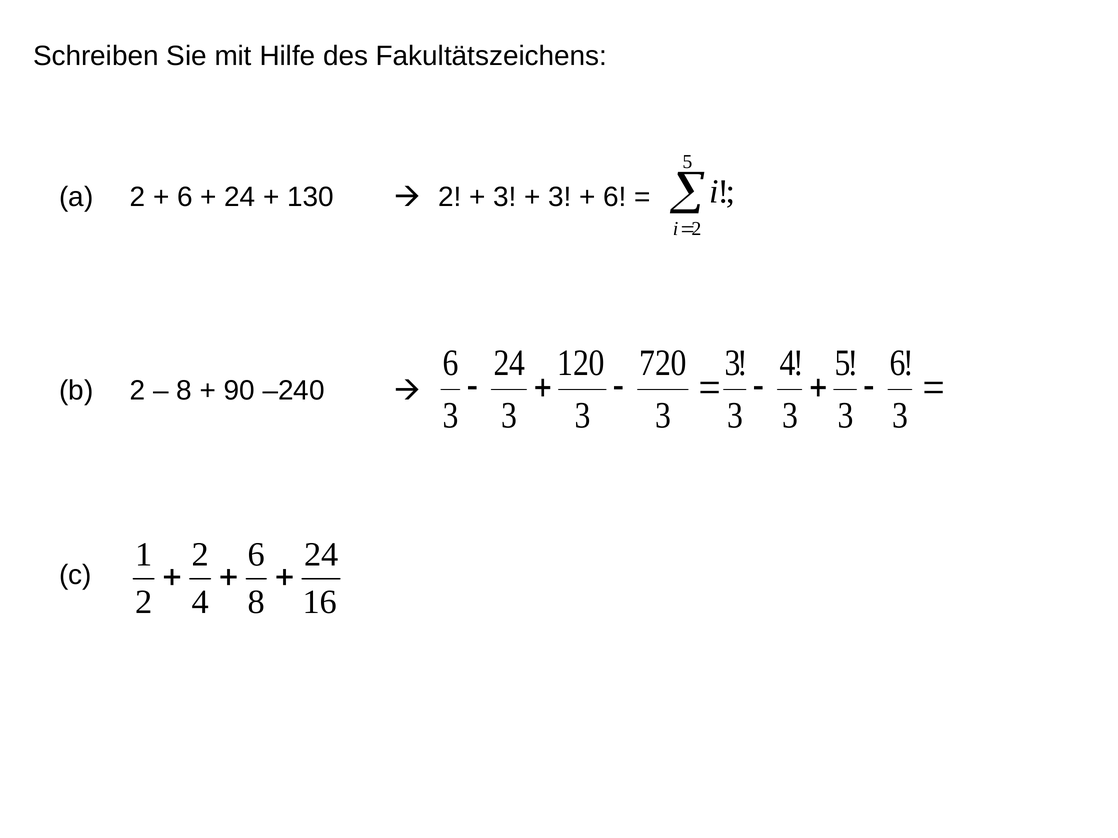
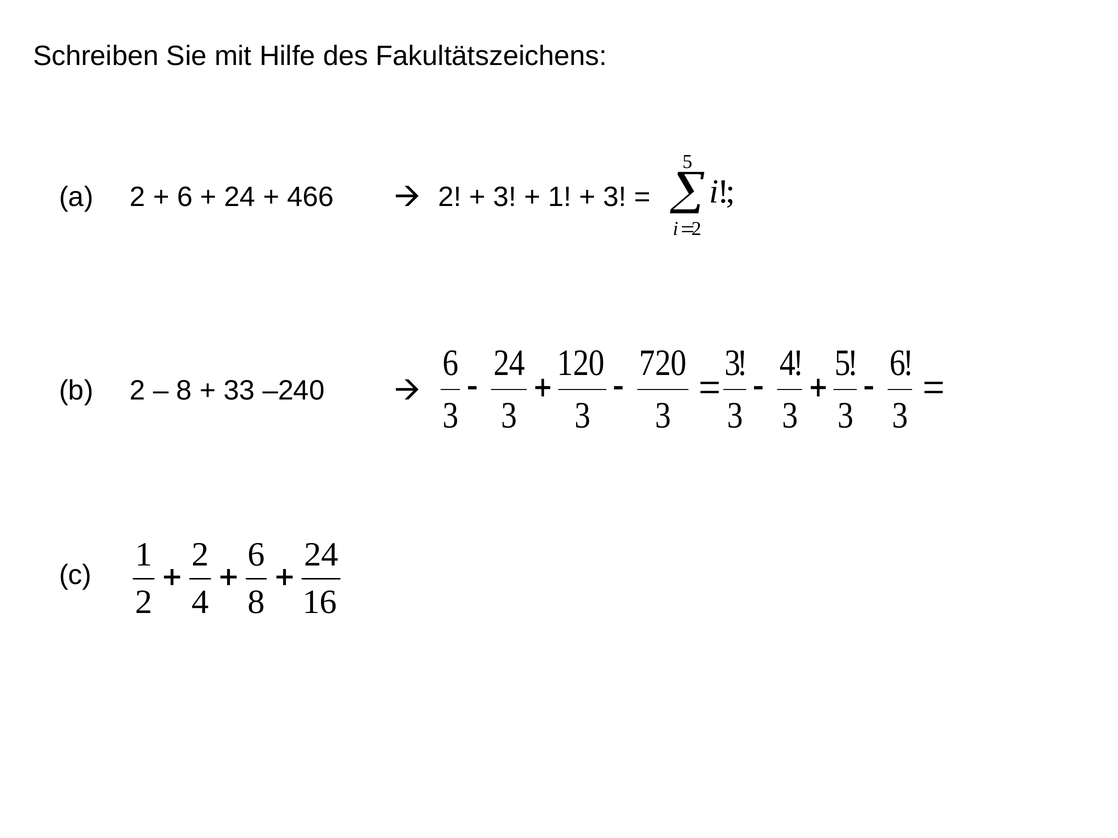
130: 130 -> 466 (311, 197)
3: 3 -> 1 (560, 197)
6: 6 -> 3 (615, 197)
90: 90 -> 33 (239, 391)
